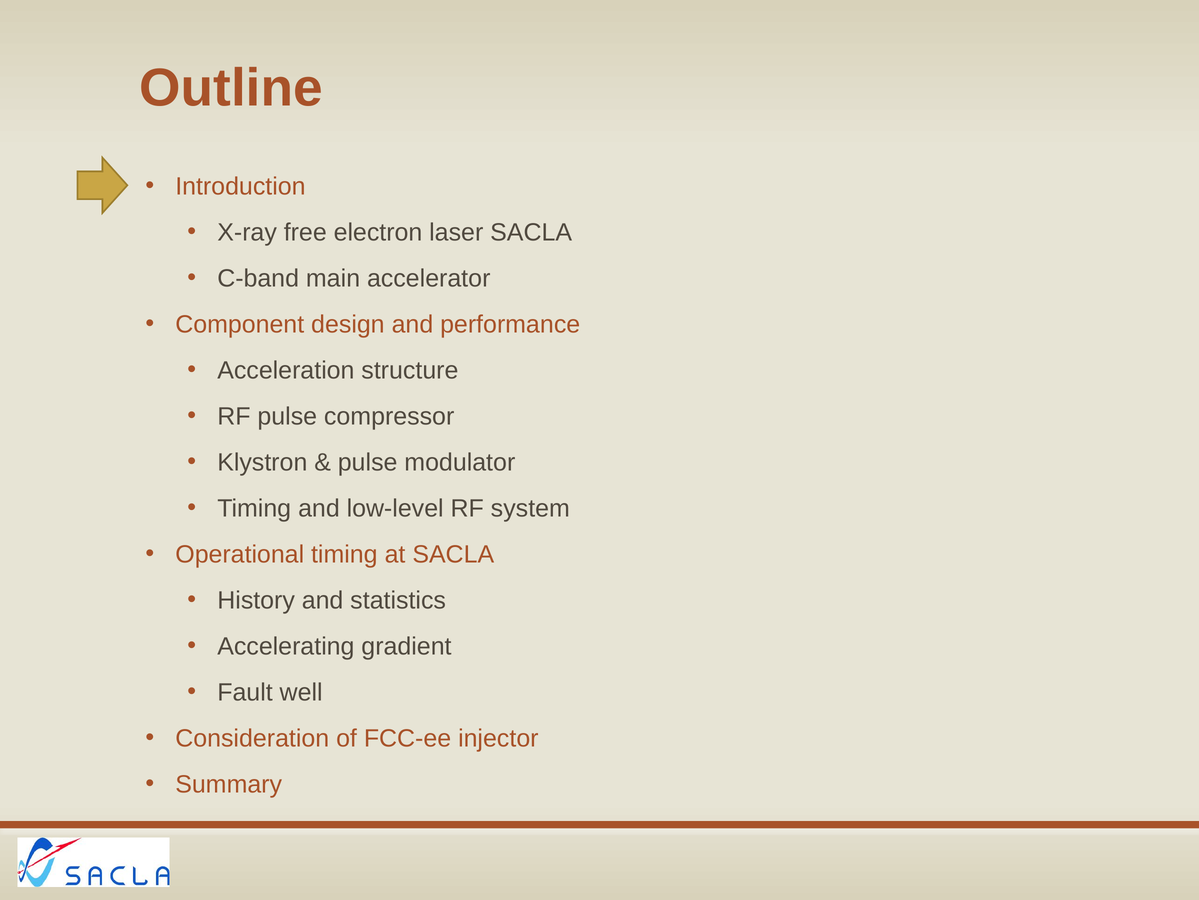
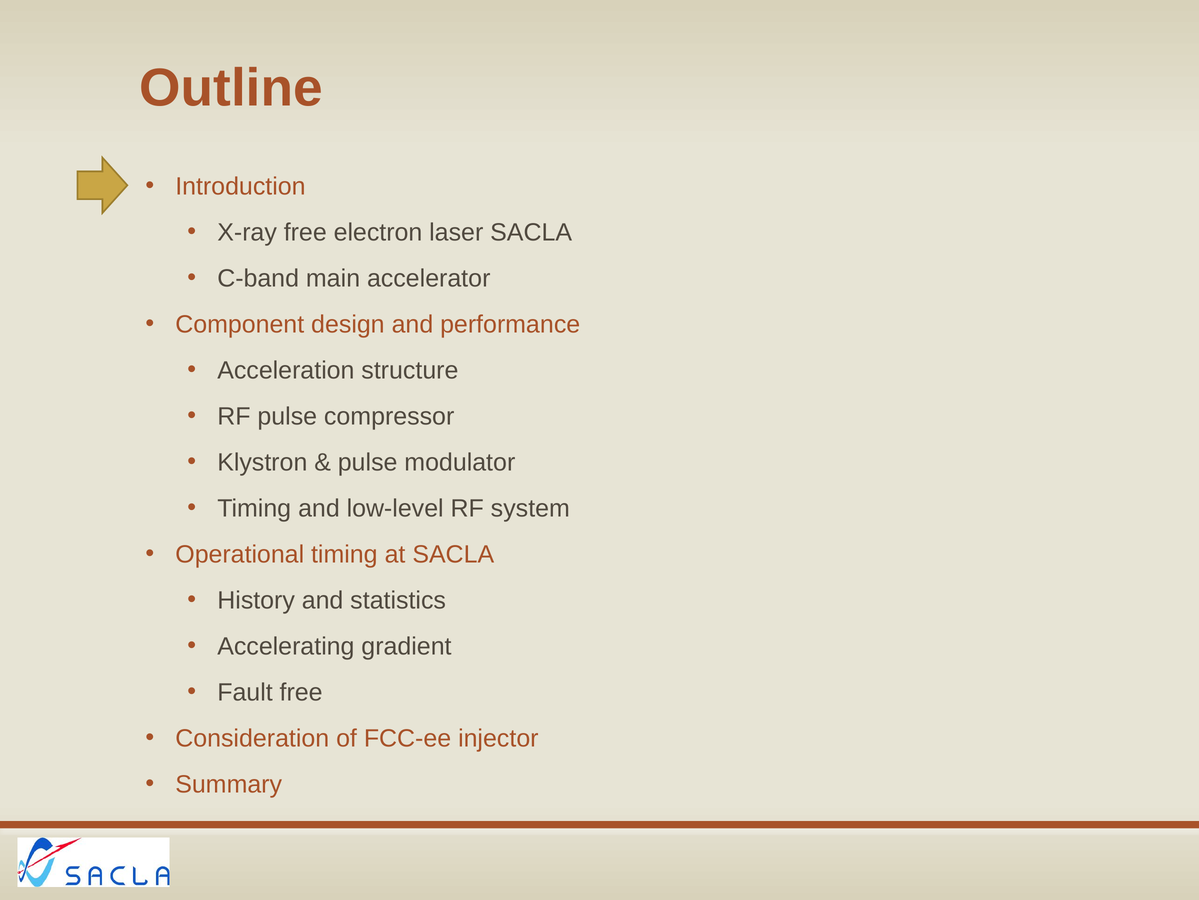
Fault well: well -> free (301, 692)
